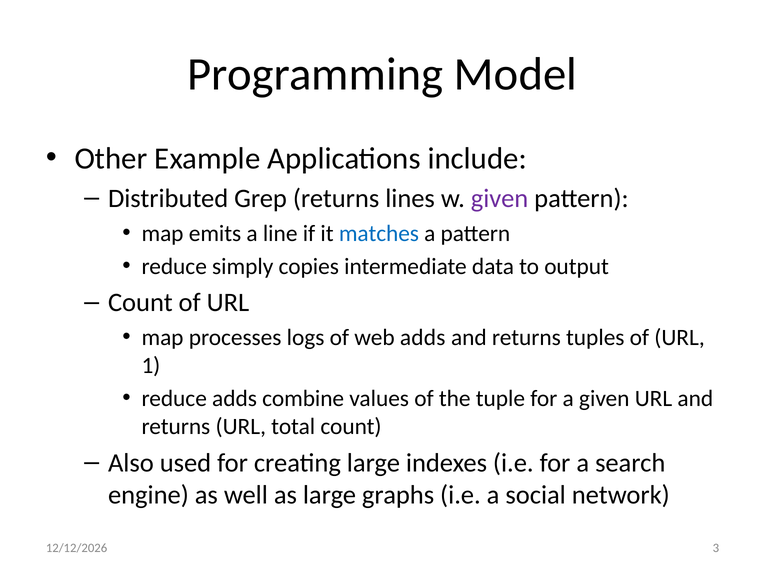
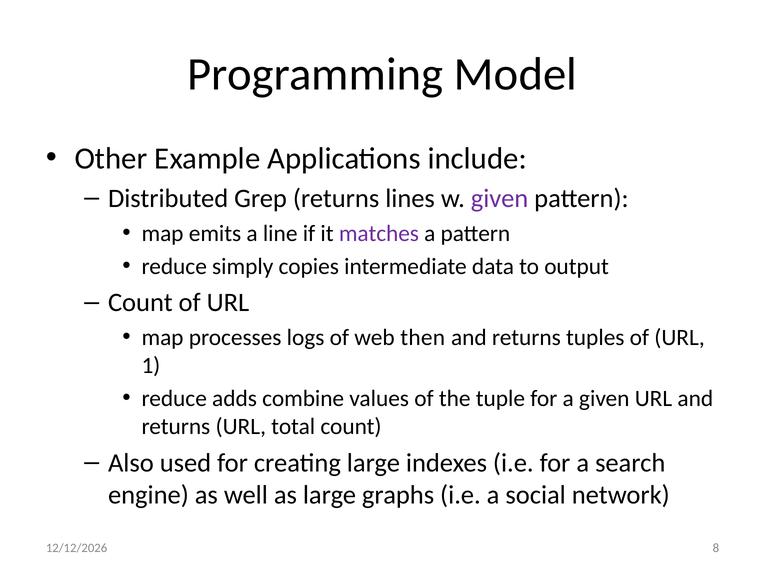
matches colour: blue -> purple (379, 233)
web adds: adds -> then (423, 337)
3: 3 -> 8 (716, 548)
